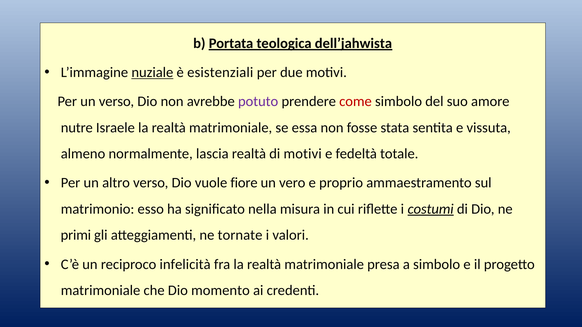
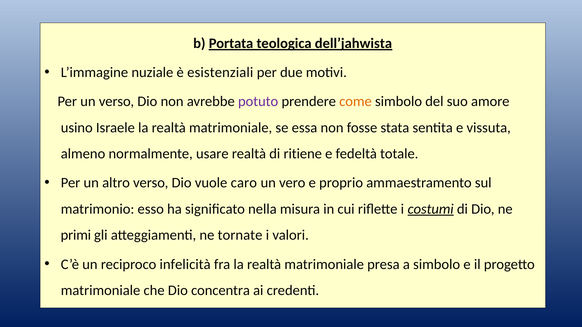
nuziale underline: present -> none (152, 72)
come colour: red -> orange (355, 102)
nutre: nutre -> usino (77, 128)
lascia: lascia -> usare (212, 154)
di motivi: motivi -> ritiene (303, 154)
fiore: fiore -> caro (244, 183)
momento: momento -> concentra (221, 291)
